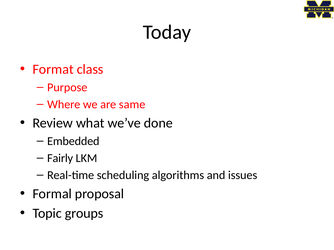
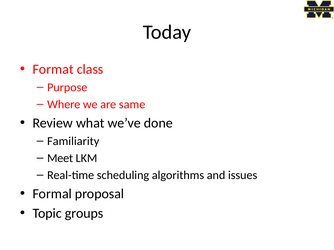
Embedded: Embedded -> Familiarity (73, 141)
Fairly: Fairly -> Meet (60, 158)
